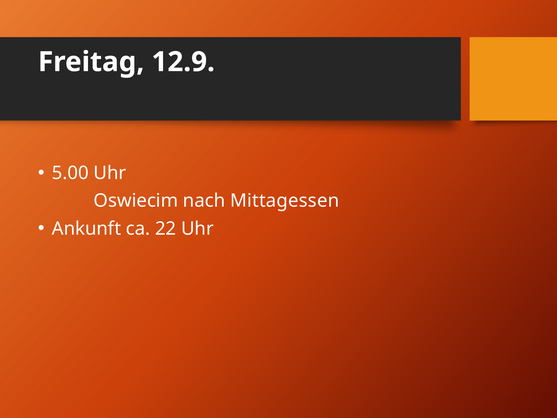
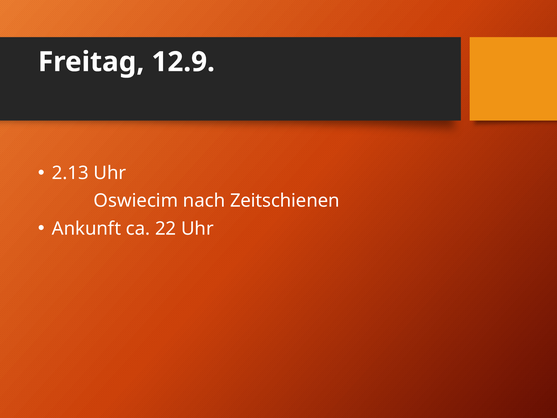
5.00: 5.00 -> 2.13 (70, 173)
Mittagessen: Mittagessen -> Zeitschienen (285, 201)
